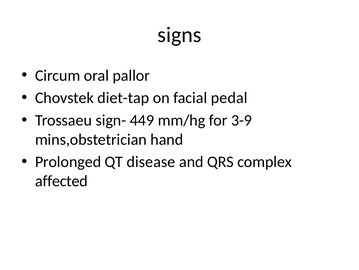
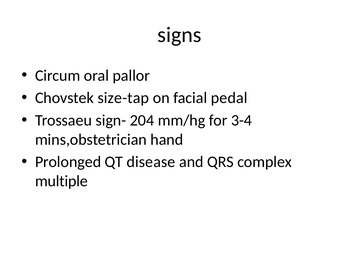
diet-tap: diet-tap -> size-tap (123, 98)
449: 449 -> 204 (142, 120)
3-9: 3-9 -> 3-4 (242, 120)
affected: affected -> multiple (61, 181)
